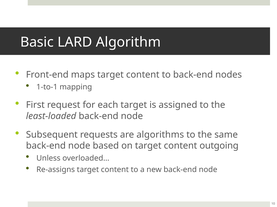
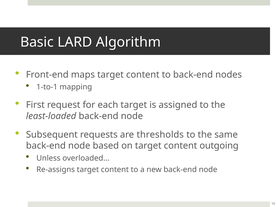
algorithms: algorithms -> thresholds (160, 135)
